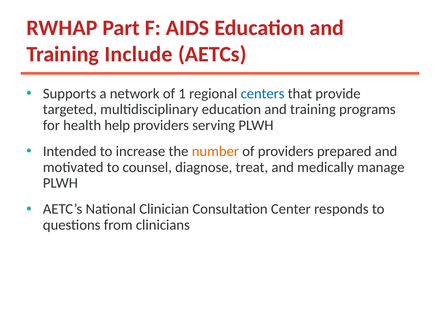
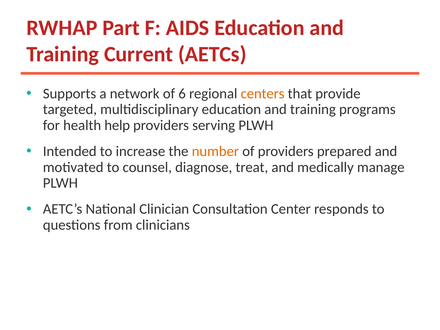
Include: Include -> Current (139, 54)
1: 1 -> 6 (182, 94)
centers colour: blue -> orange (263, 94)
